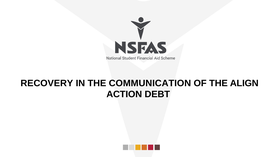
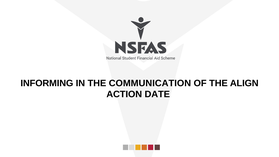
RECOVERY: RECOVERY -> INFORMING (47, 83)
DEBT: DEBT -> DATE (157, 94)
